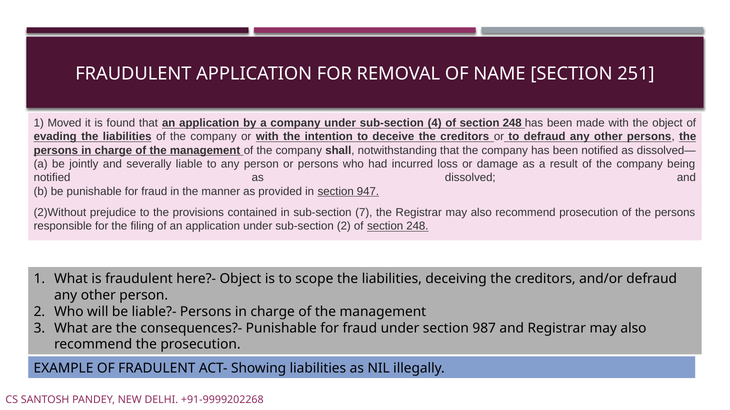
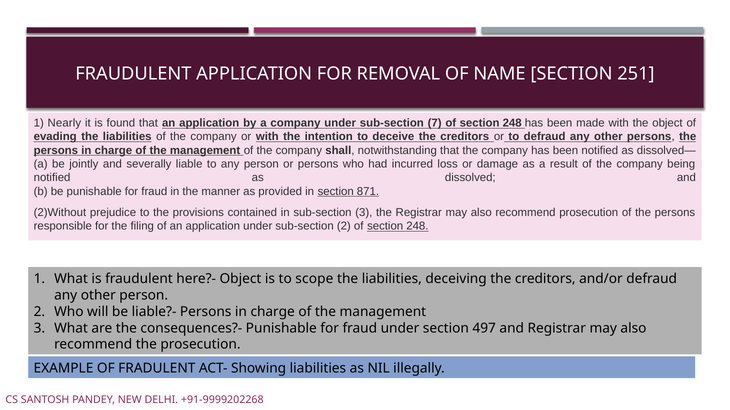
Moved: Moved -> Nearly (64, 123)
4: 4 -> 7 (435, 123)
947: 947 -> 871 (368, 192)
sub-section 7: 7 -> 3 (364, 213)
987: 987 -> 497 (484, 329)
